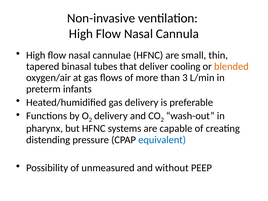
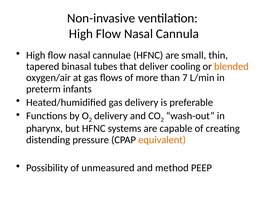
3: 3 -> 7 (185, 78)
equivalent colour: blue -> orange (162, 140)
without: without -> method (172, 168)
